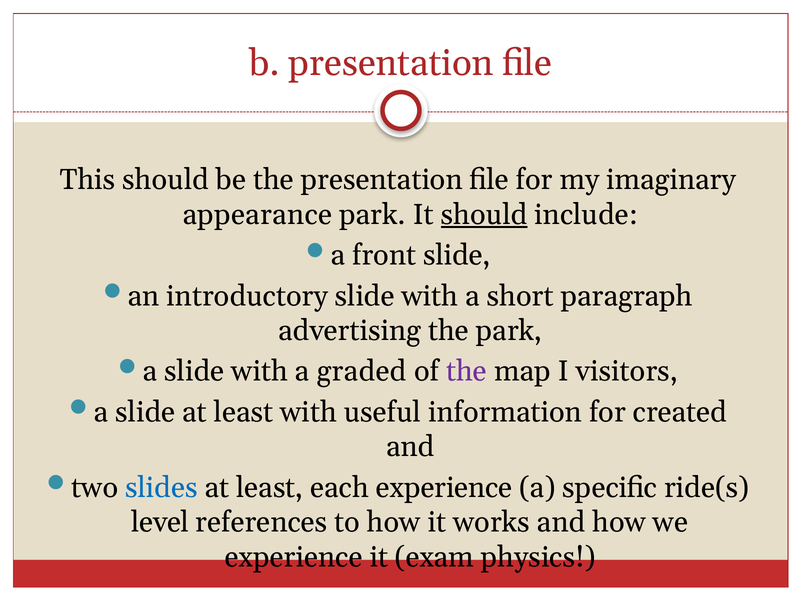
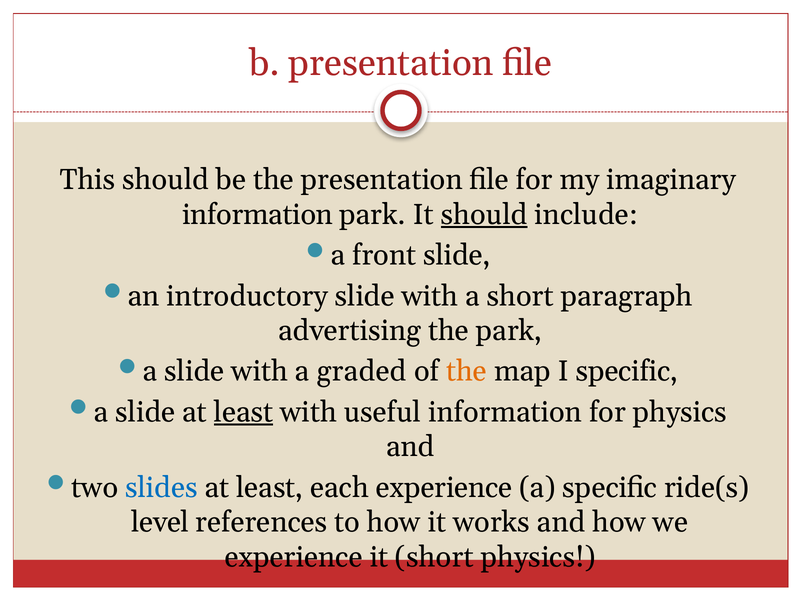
appearance: appearance -> information (258, 215)
the colour: purple -> orange (467, 372)
I visitors: visitors -> specific (627, 372)
least underline: none -> present (243, 413)
for created: created -> physics (680, 413)
it exam: exam -> short (434, 557)
